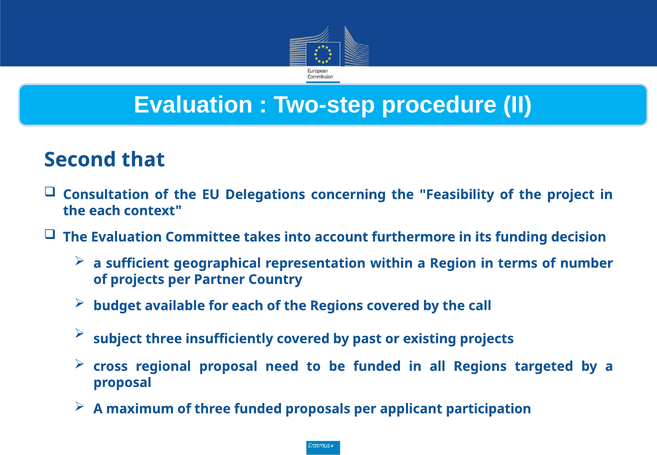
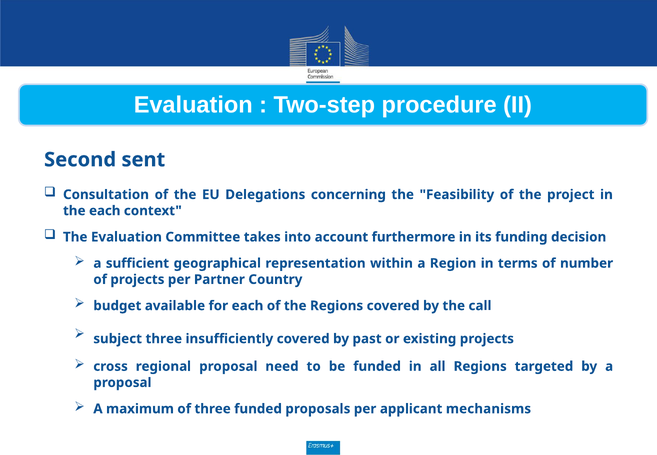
that: that -> sent (143, 160)
participation: participation -> mechanisms (488, 409)
